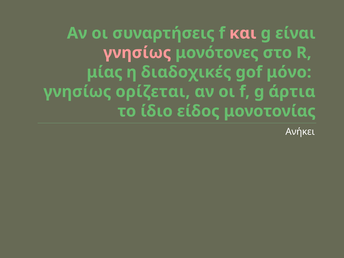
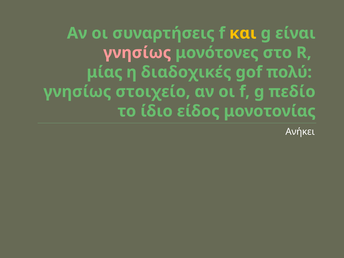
και colour: pink -> yellow (243, 33)
μόνο: μόνο -> πολύ (289, 72)
ορίζεται: ορίζεται -> στοιχείο (153, 92)
άρτια: άρτια -> πεδίο (292, 92)
